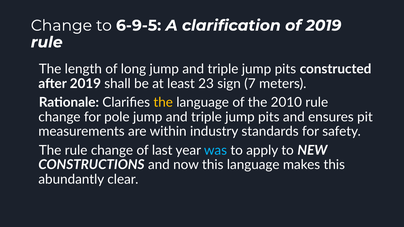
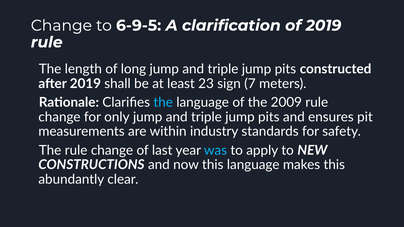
the colour: yellow -> light blue (163, 103)
2010: 2010 -> 2009 (286, 103)
pole: pole -> only (117, 117)
